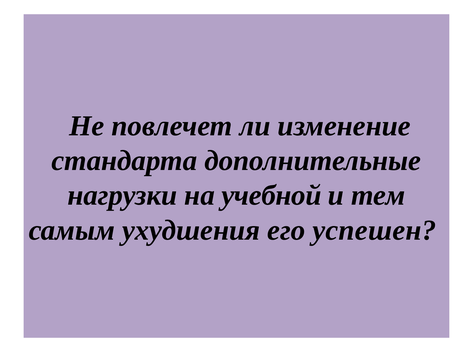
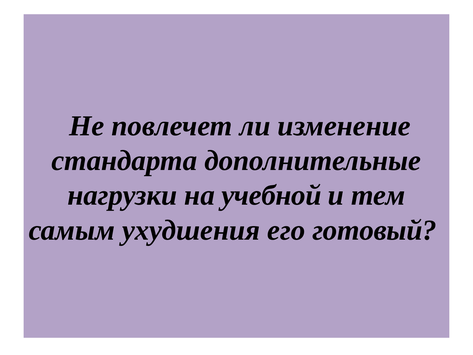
успешен: успешен -> готовый (375, 230)
